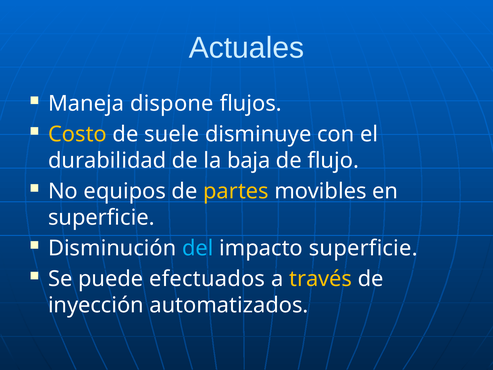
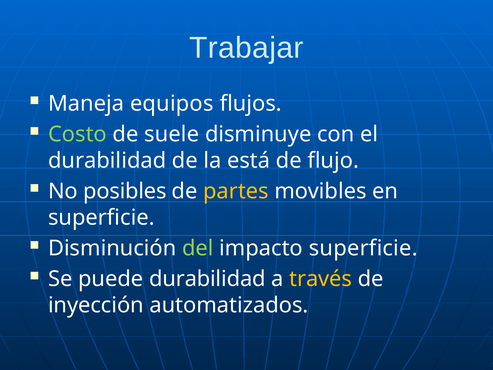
Actuales: Actuales -> Trabajar (246, 48)
dispone: dispone -> equipos (172, 103)
Costo colour: yellow -> light green (77, 134)
baja: baja -> está (249, 160)
equipos: equipos -> posibles (125, 191)
del colour: light blue -> light green (198, 248)
puede efectuados: efectuados -> durabilidad (207, 279)
